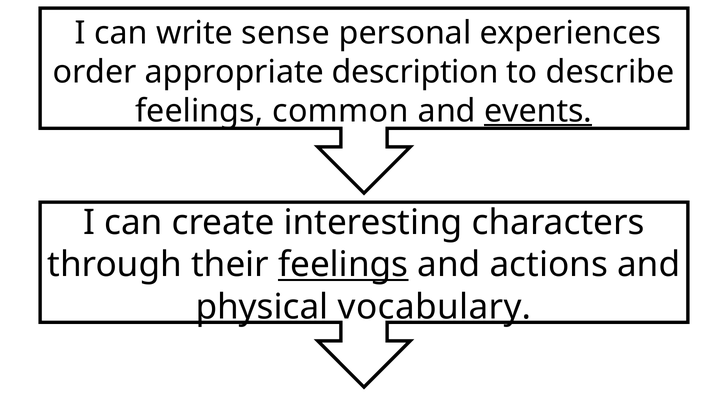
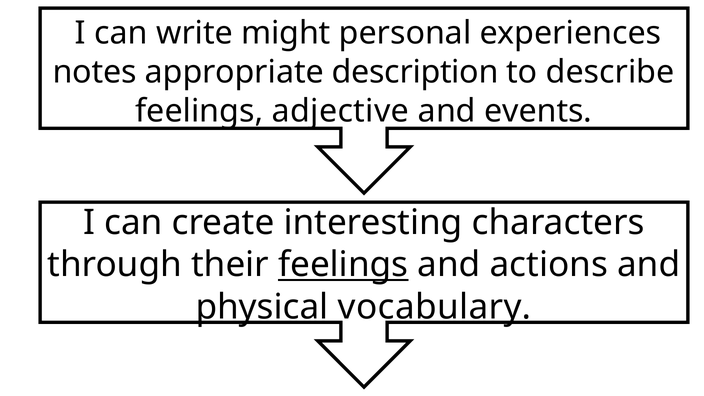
sense: sense -> might (286, 33)
order: order -> notes (95, 72)
common: common -> adjective (340, 111)
events underline: present -> none (538, 111)
